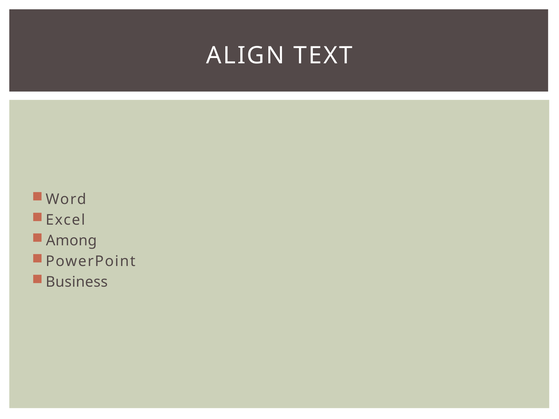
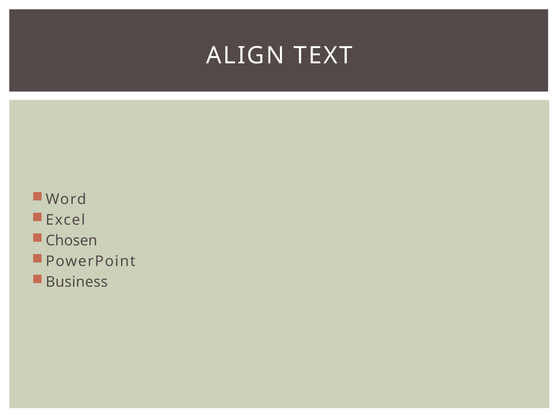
Among: Among -> Chosen (71, 241)
